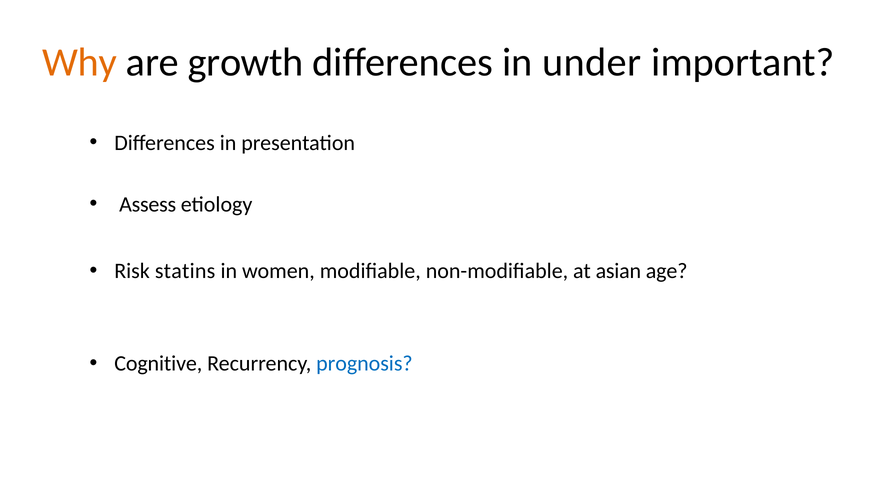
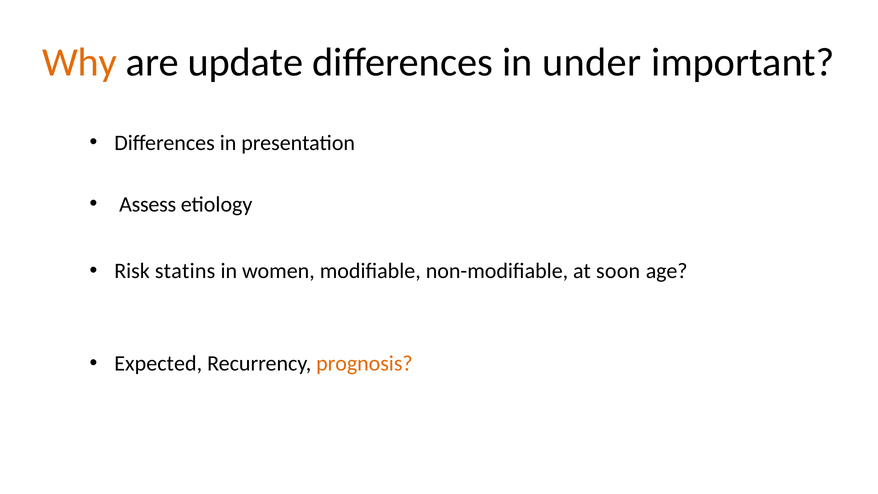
growth: growth -> update (246, 62)
asian: asian -> soon (618, 271)
Cognitive: Cognitive -> Expected (158, 363)
prognosis colour: blue -> orange (364, 363)
